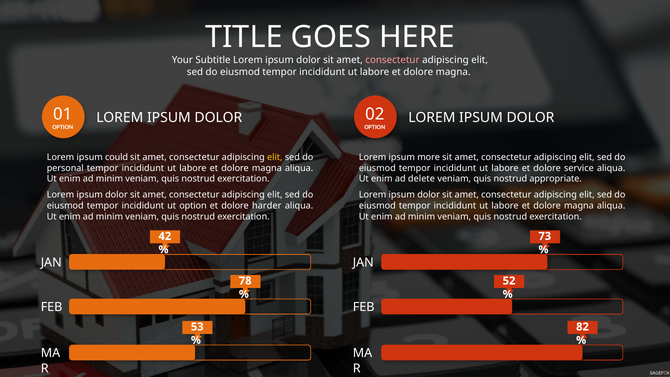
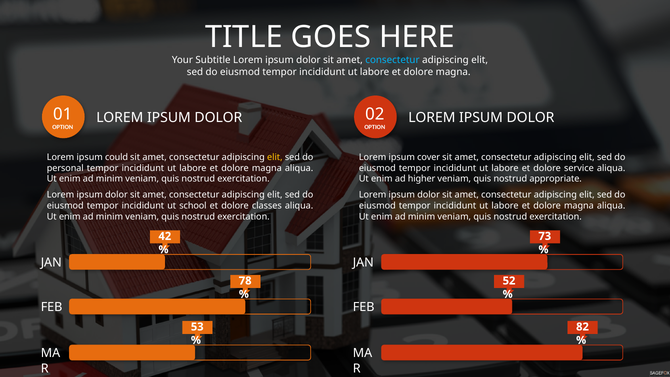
consectetur colour: pink -> light blue (392, 60)
more: more -> cover (429, 157)
delete: delete -> higher (422, 179)
ut option: option -> school (193, 206)
harder: harder -> classes (267, 206)
